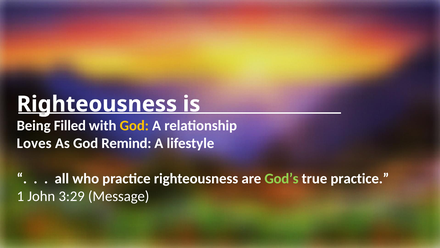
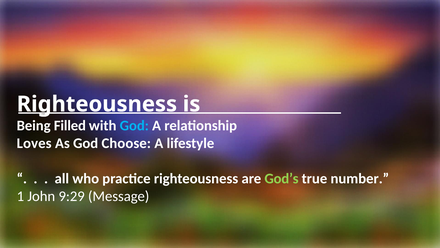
God colour: yellow -> light blue (134, 125)
Remind: Remind -> Choose (126, 143)
true practice: practice -> number (360, 178)
3:29: 3:29 -> 9:29 (72, 196)
